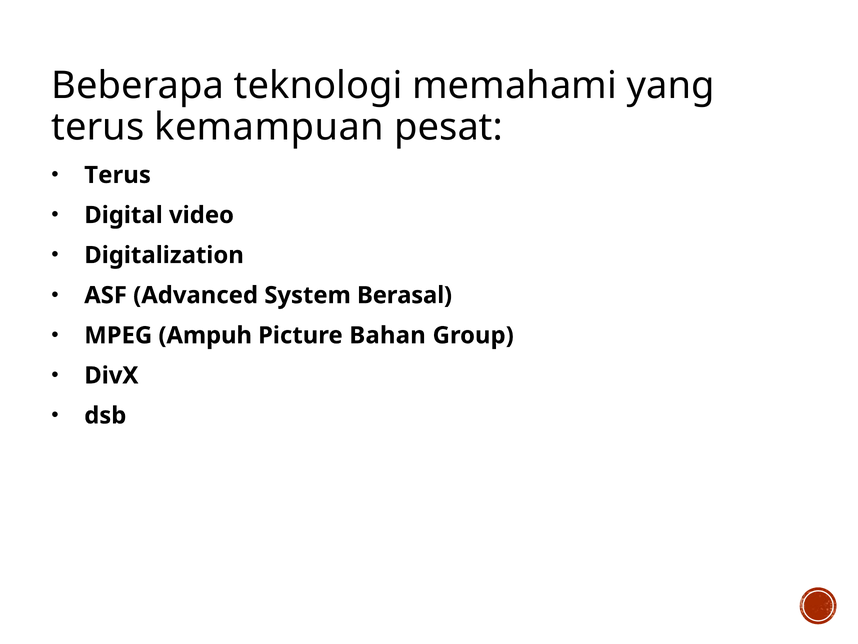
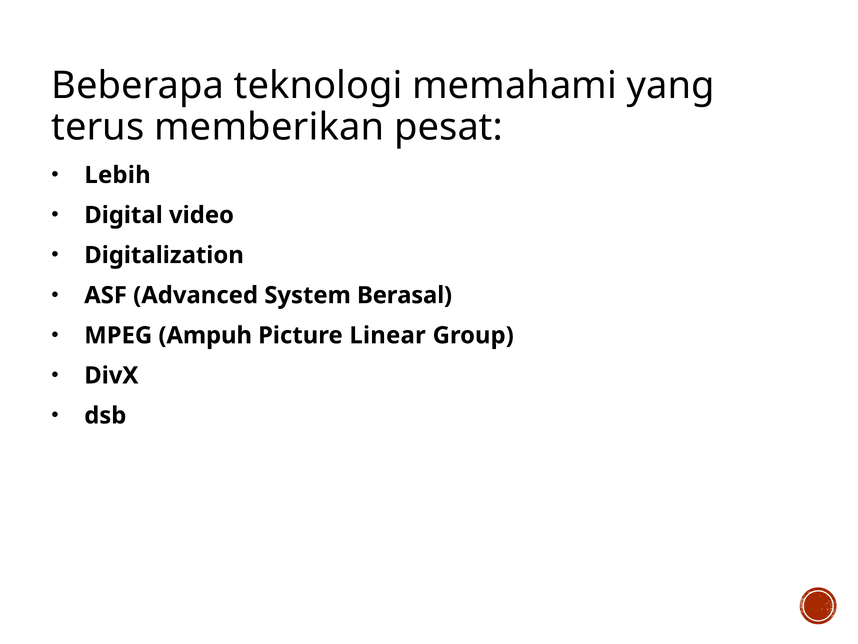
kemampuan: kemampuan -> memberikan (269, 127)
Terus: Terus -> Lebih (118, 175)
Bahan: Bahan -> Linear (388, 335)
